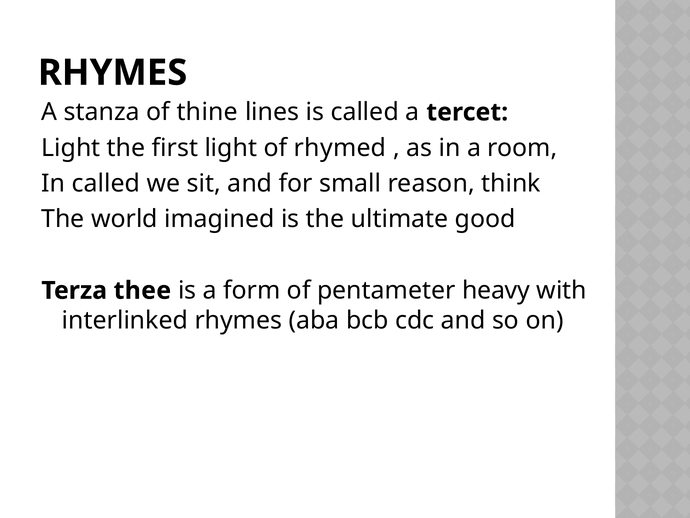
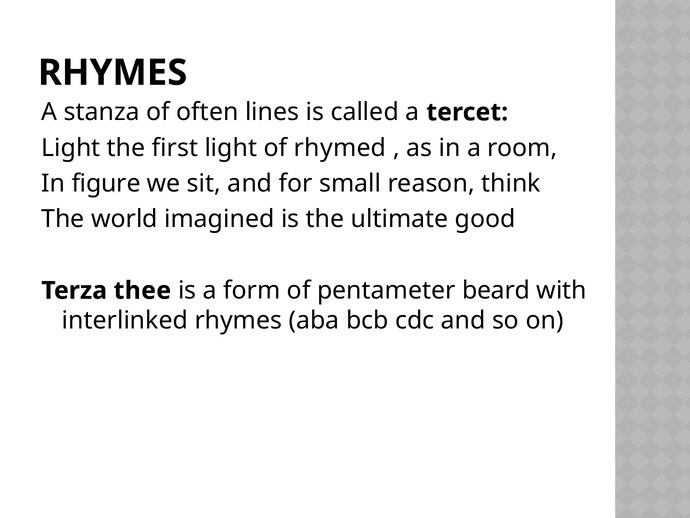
thine: thine -> often (207, 112)
In called: called -> figure (106, 183)
heavy: heavy -> beard (496, 290)
